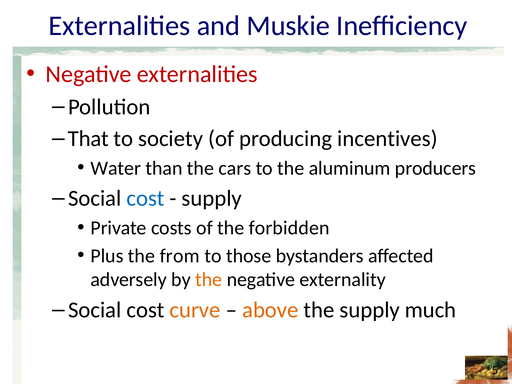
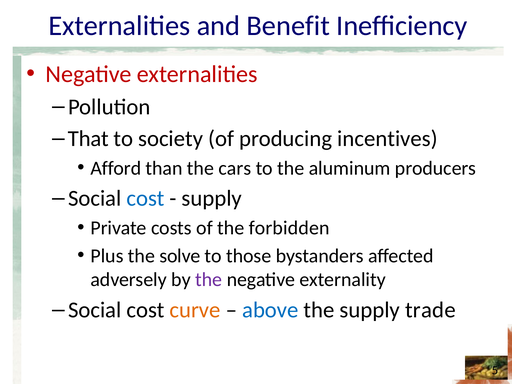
Muskie: Muskie -> Benefit (288, 26)
Water: Water -> Afford (116, 168)
from: from -> solve (180, 256)
the colour: orange -> purple (209, 280)
above colour: orange -> blue (270, 310)
much: much -> trade (430, 310)
